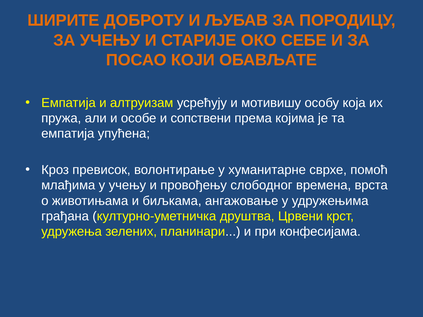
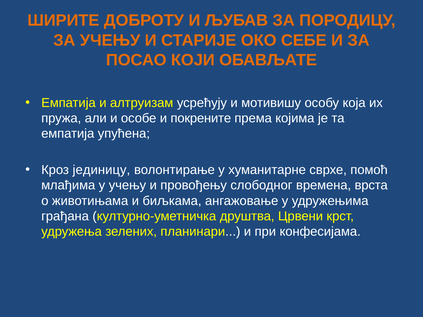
сопствени: сопствени -> покрените (201, 118)
превисок: превисок -> јединицу (101, 170)
